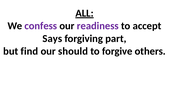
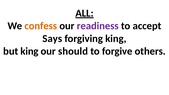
confess colour: purple -> orange (41, 26)
forgiving part: part -> king (116, 39)
but find: find -> king (29, 51)
